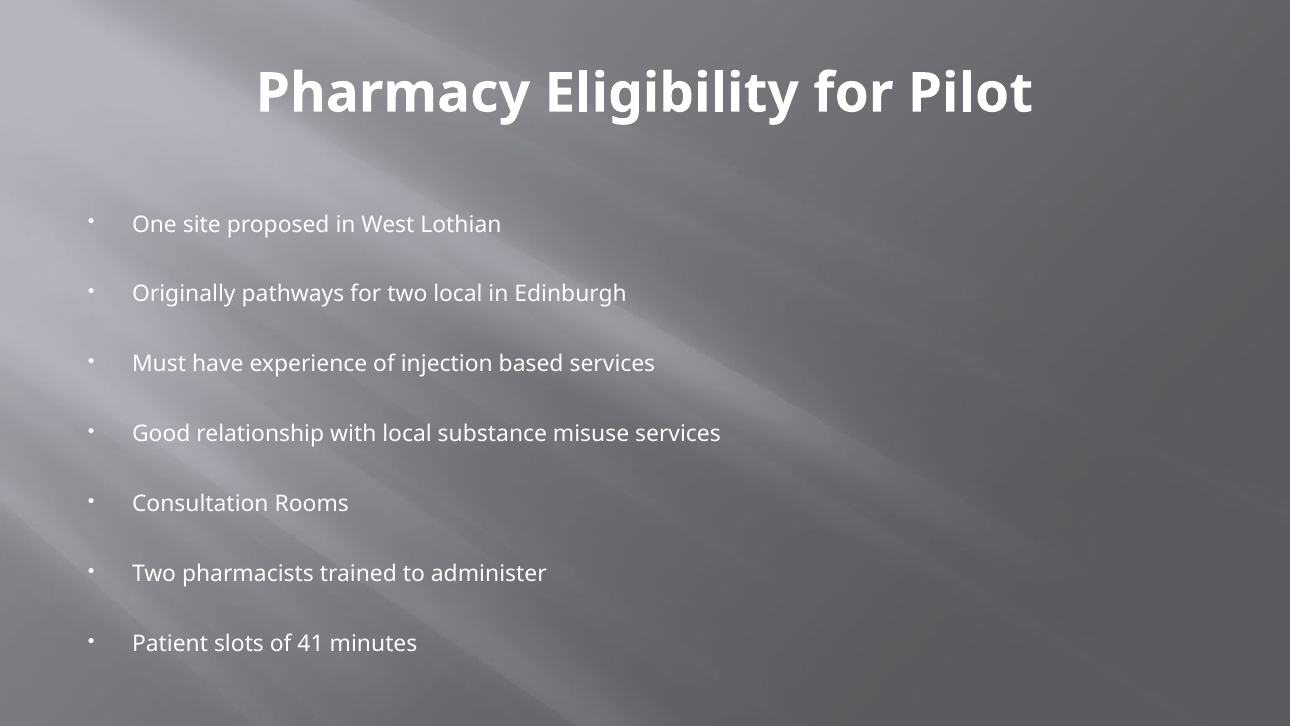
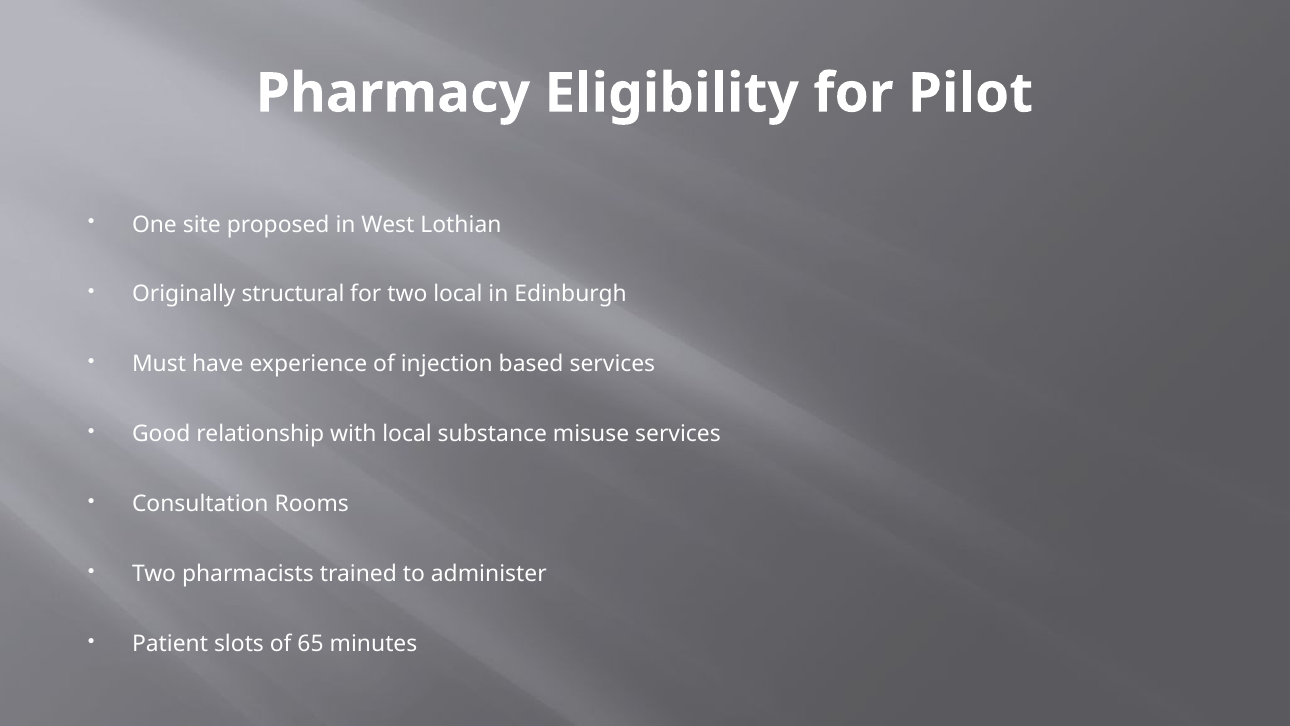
pathways: pathways -> structural (293, 294)
41: 41 -> 65 (311, 644)
